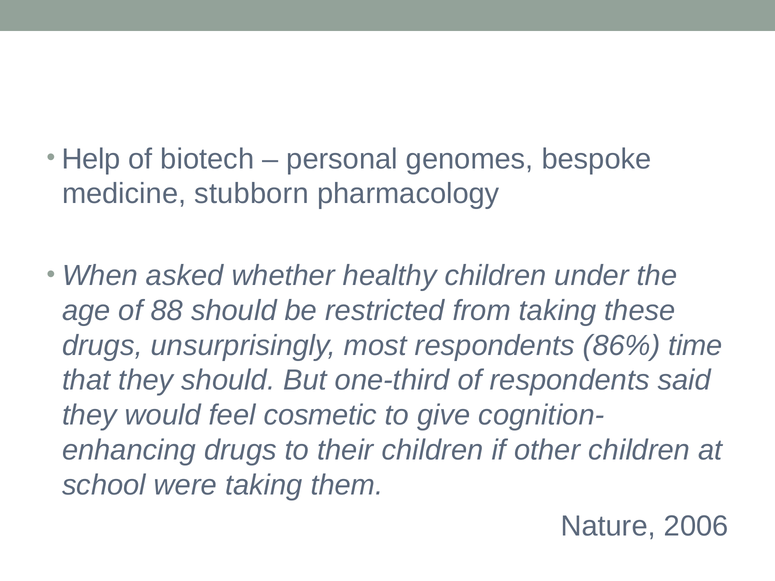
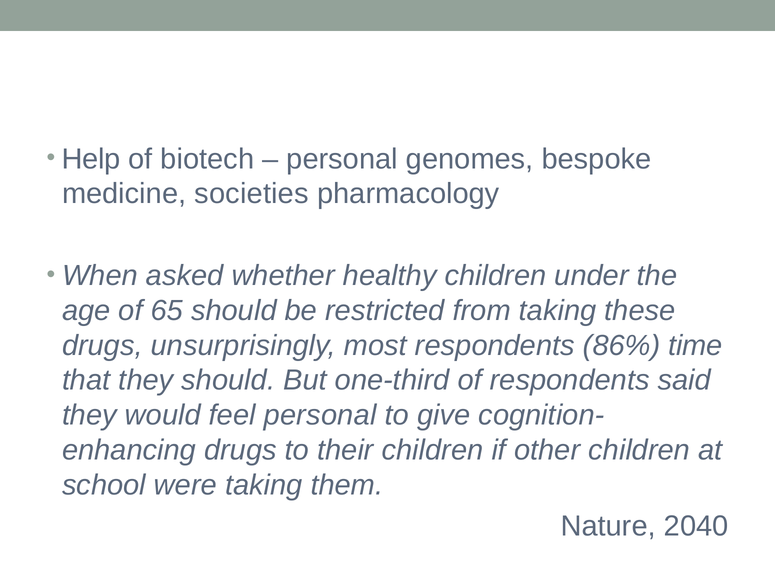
stubborn: stubborn -> societies (252, 194)
88: 88 -> 65 (167, 311)
feel cosmetic: cosmetic -> personal (320, 415)
2006: 2006 -> 2040 (696, 526)
